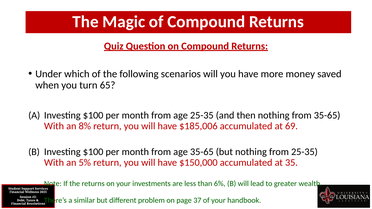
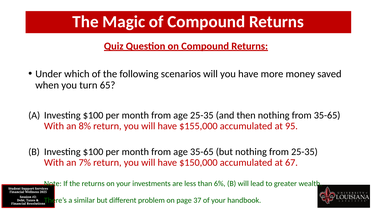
$185,006: $185,006 -> $155,000 (198, 126)
69: 69 -> 95 (291, 126)
5%: 5% -> 7% (85, 163)
35: 35 -> 67 (291, 163)
